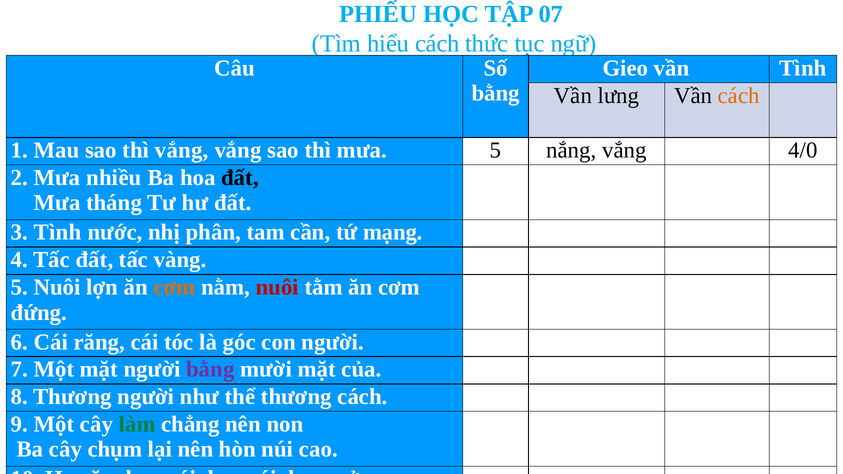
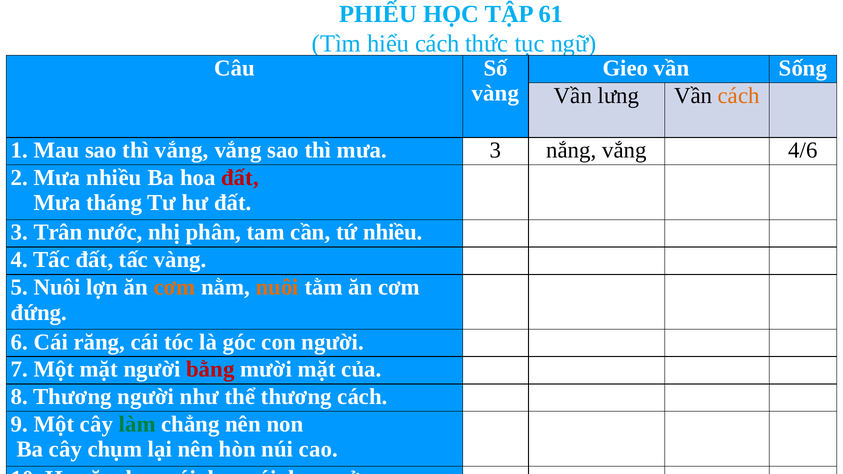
07: 07 -> 61 (551, 14)
vần Tình: Tình -> Sống (803, 68)
bằng: bằng -> vàng (496, 93)
mưa 5: 5 -> 3 (496, 150)
4/0: 4/0 -> 4/6 (803, 150)
đất colour: black -> red (240, 178)
3 Tình: Tình -> Trân (58, 233)
tứ mạng: mạng -> nhiều (393, 233)
nuôi colour: red -> orange (277, 287)
bằng colour: purple -> red (210, 370)
